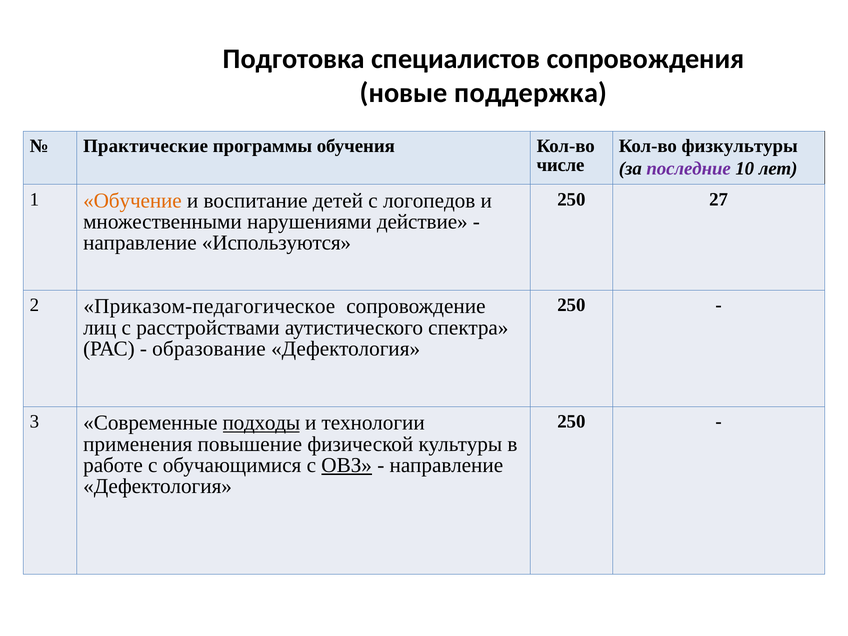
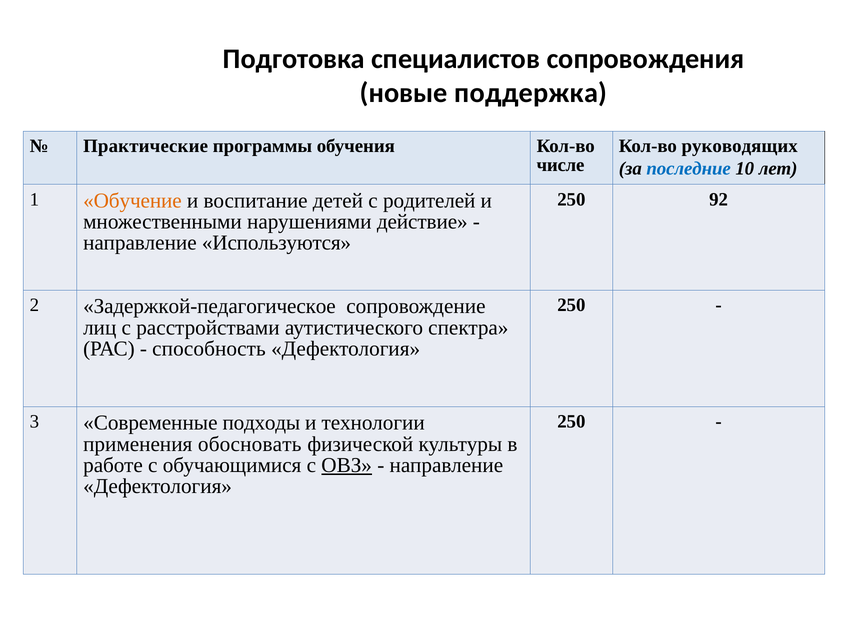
физкультуры: физкультуры -> руководящих (740, 146)
последние colour: purple -> blue (689, 169)
логопедов: логопедов -> родителей (429, 201)
27: 27 -> 92 (719, 199)
Приказом-педагогическое: Приказом-педагогическое -> Задержкой-педагогическое (209, 306)
образование: образование -> способность (209, 349)
подходы underline: present -> none (261, 423)
повышение: повышение -> обосновать (250, 444)
